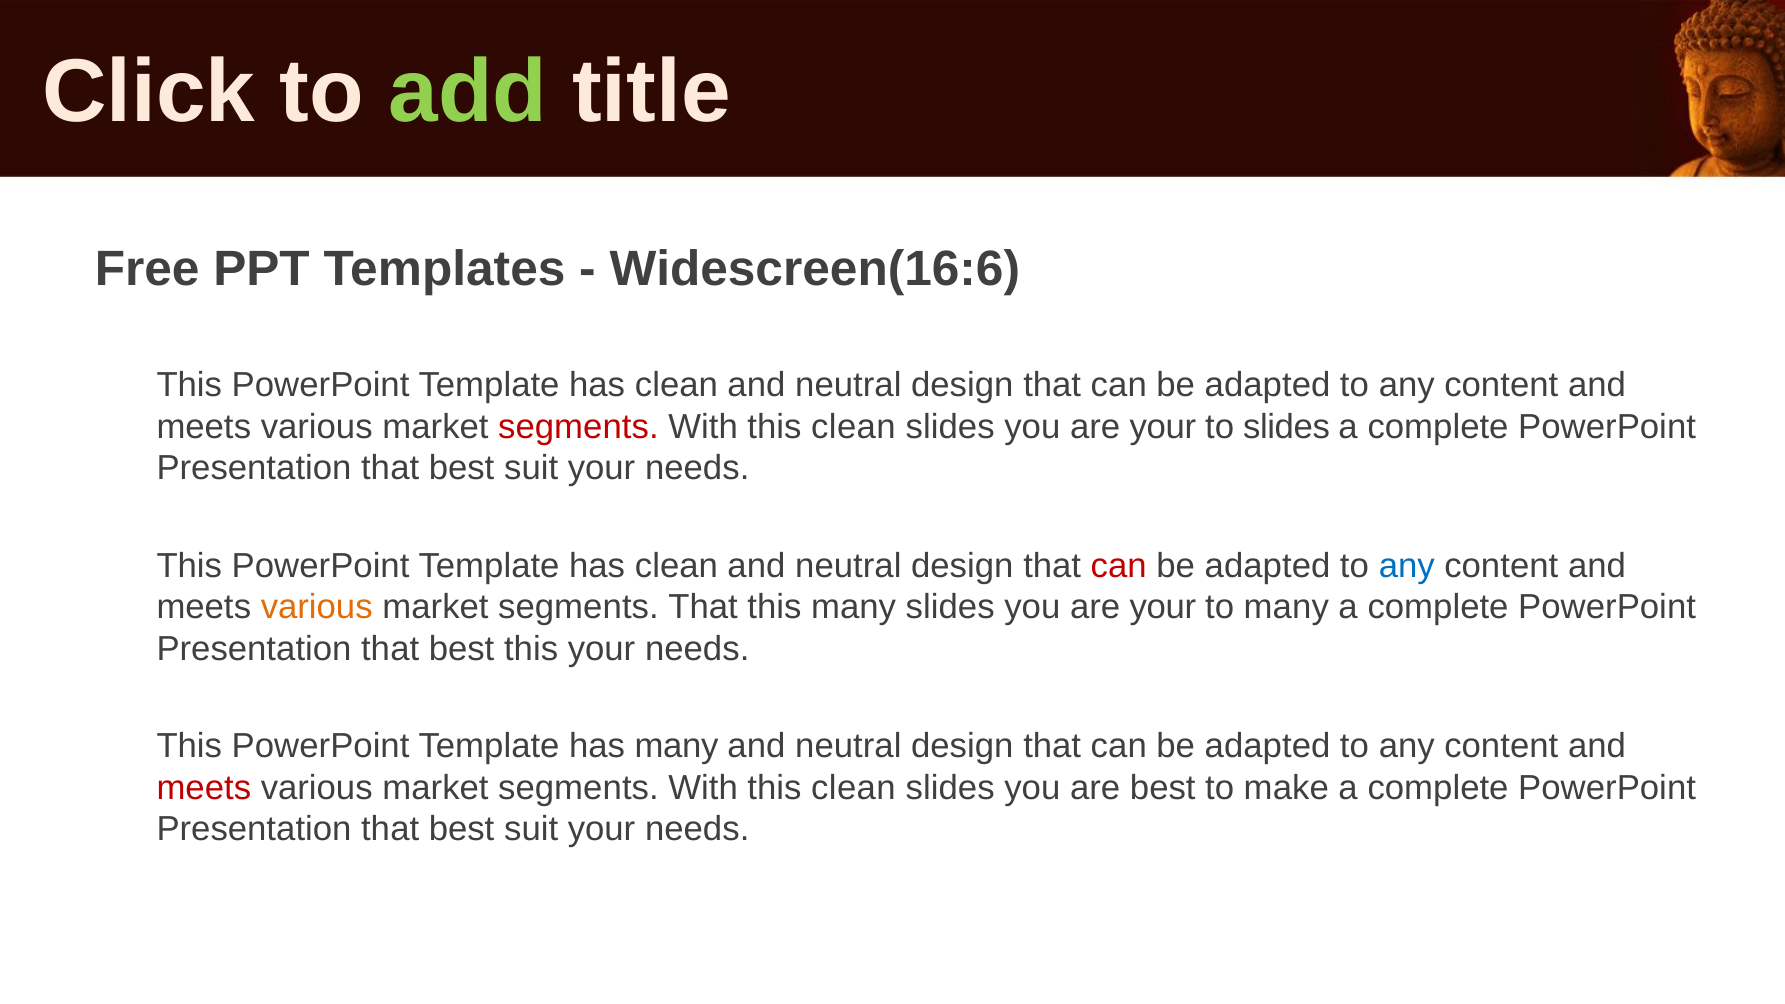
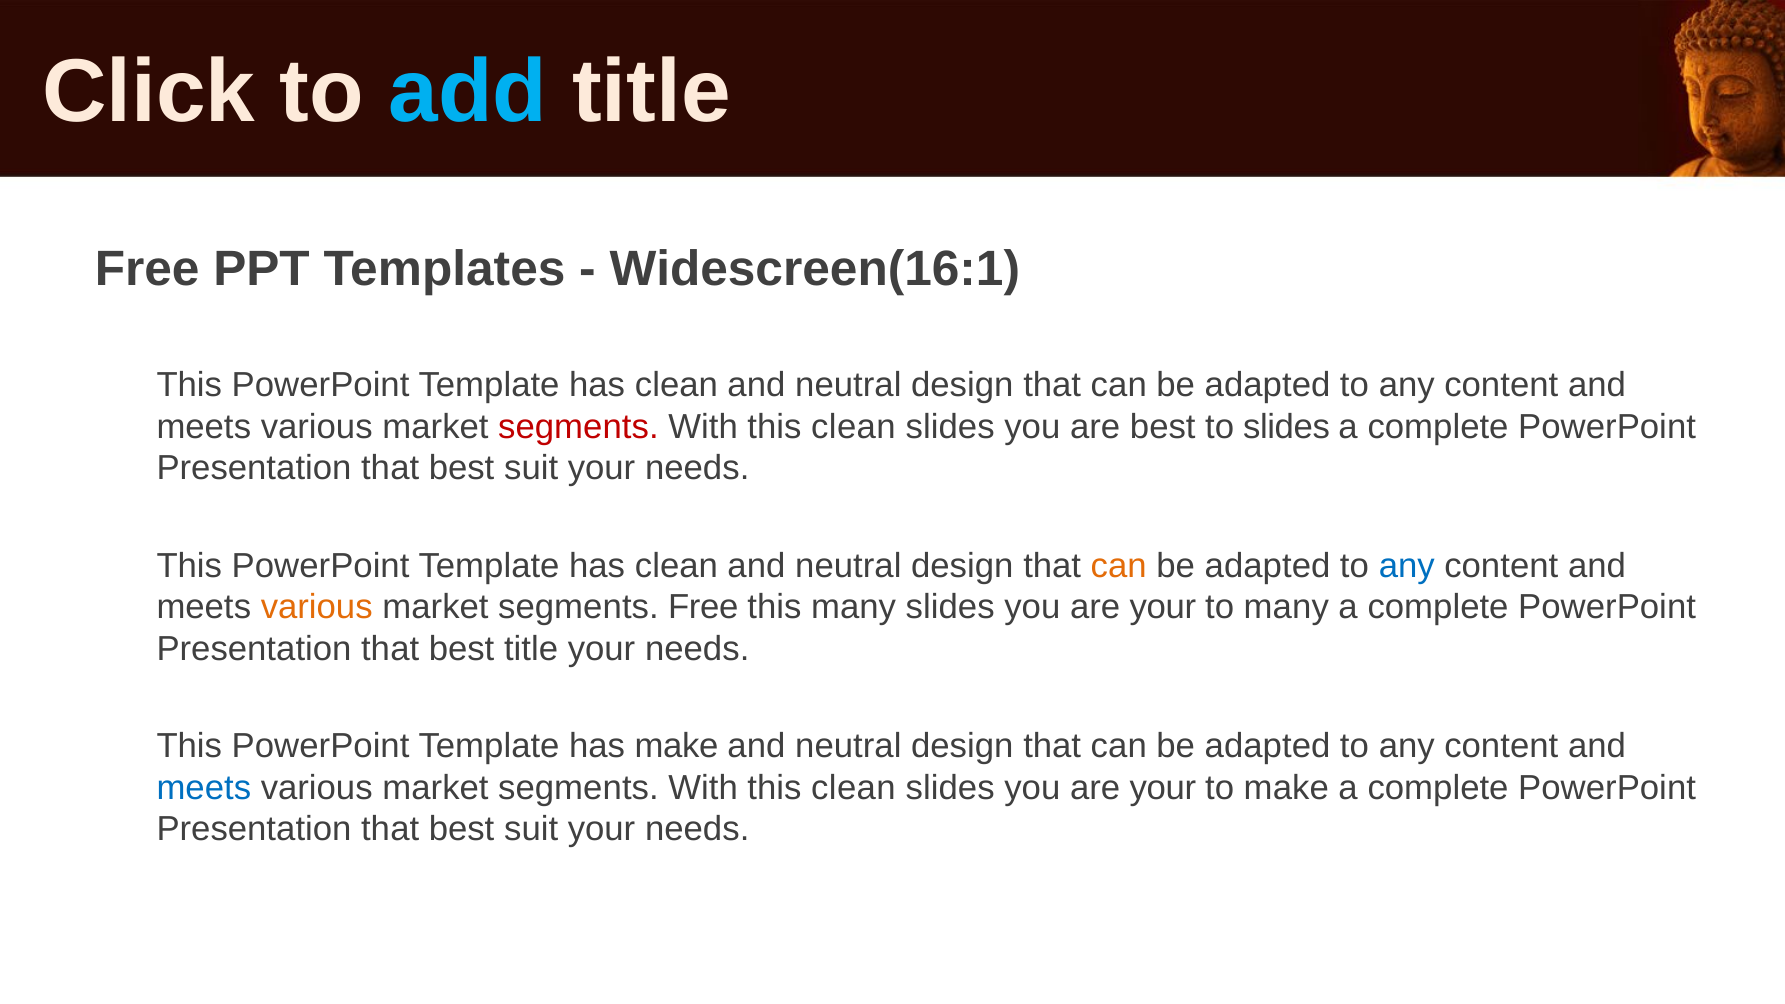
add colour: light green -> light blue (468, 93)
Widescreen(16:6: Widescreen(16:6 -> Widescreen(16:1 (815, 269)
your: your -> best (1163, 427)
can colour: red -> orange (1119, 566)
segments That: That -> Free (703, 607)
best this: this -> title (531, 649)
has many: many -> make (677, 746)
meets colour: red -> blue (204, 788)
best: best -> your (1163, 788)
